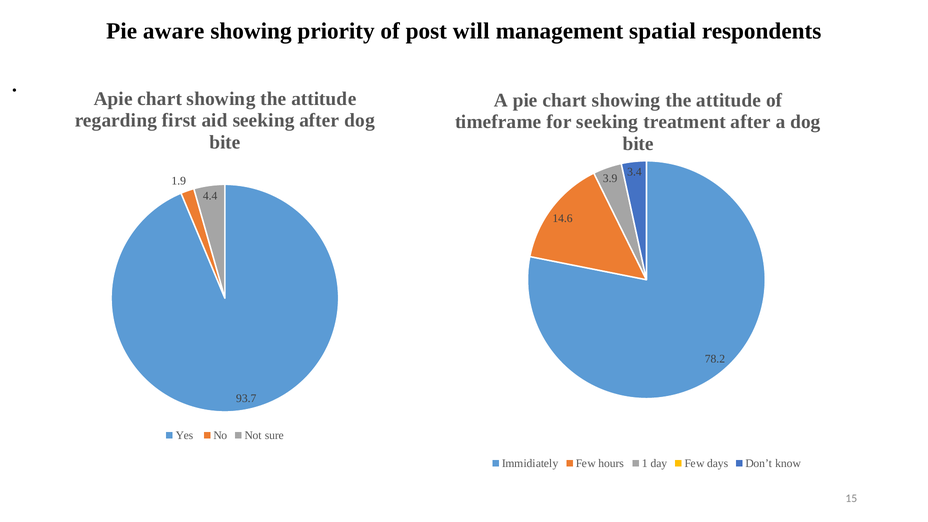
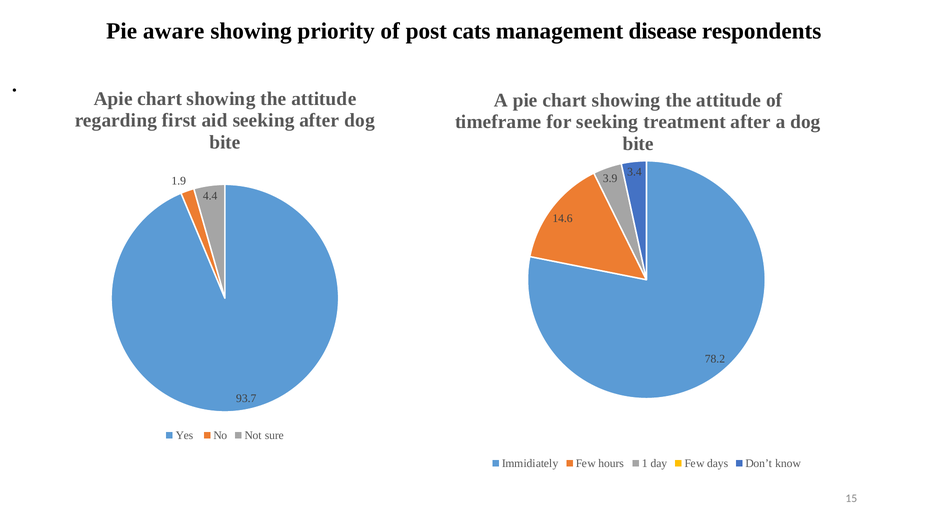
will: will -> cats (471, 31)
spatial: spatial -> disease (663, 31)
